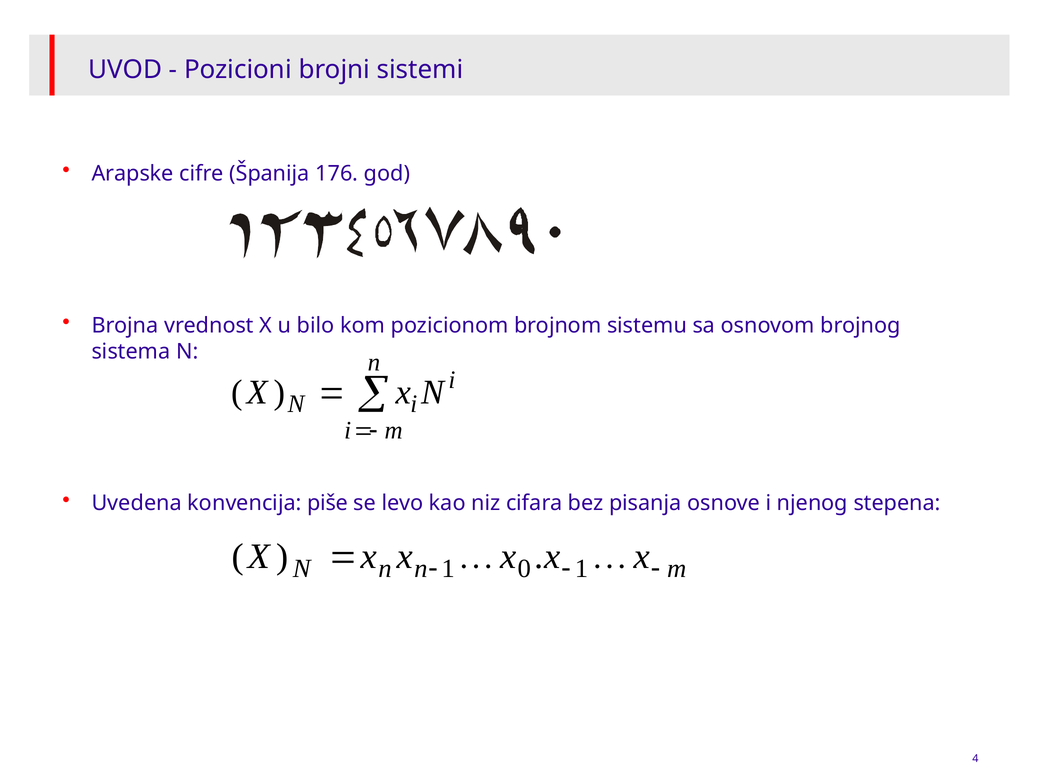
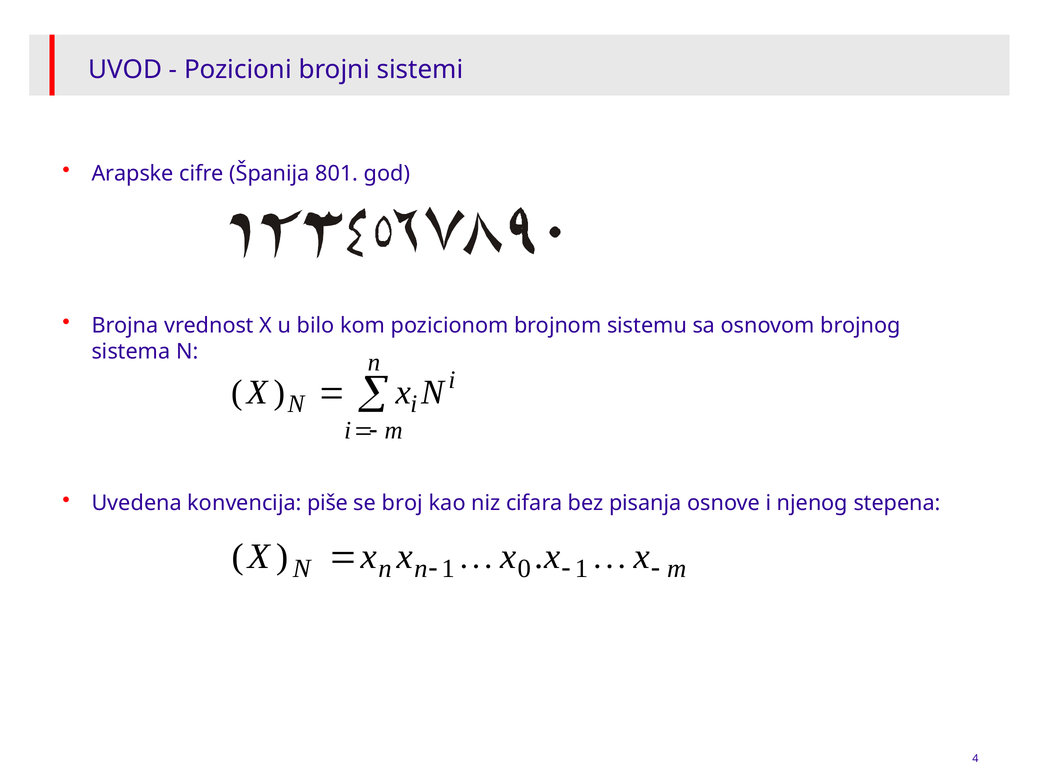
176: 176 -> 801 (337, 173)
levo: levo -> broj (402, 503)
